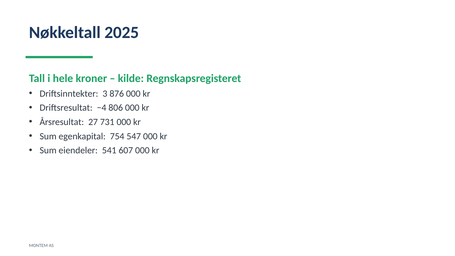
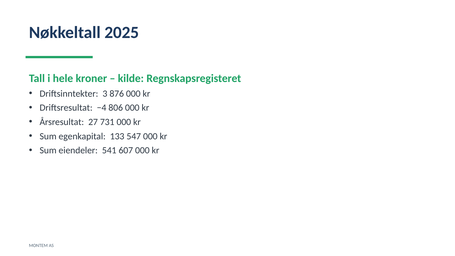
754: 754 -> 133 (117, 136)
